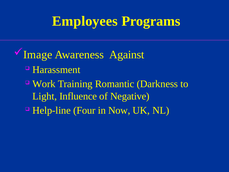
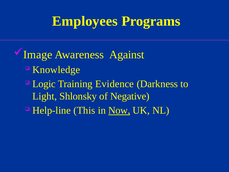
Harassment: Harassment -> Knowledge (56, 70)
Work: Work -> Logic (44, 84)
Romantic: Romantic -> Evidence (115, 84)
Influence: Influence -> Shlonsky (78, 96)
Four: Four -> This (84, 110)
Now underline: none -> present (119, 110)
